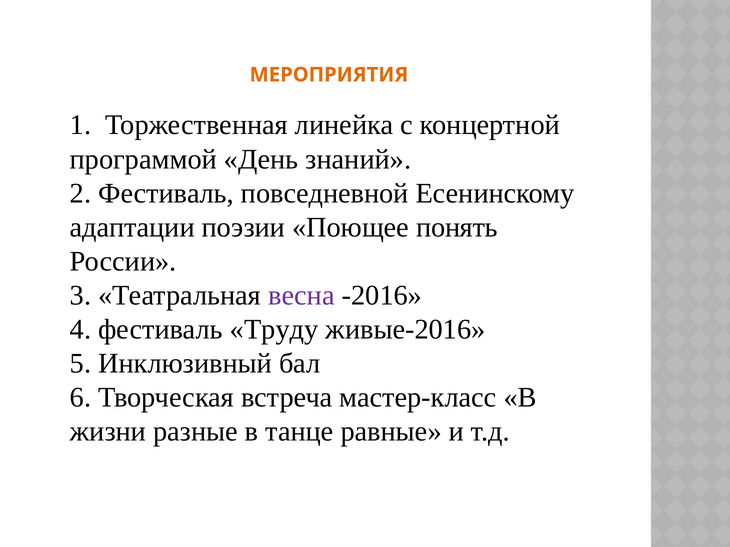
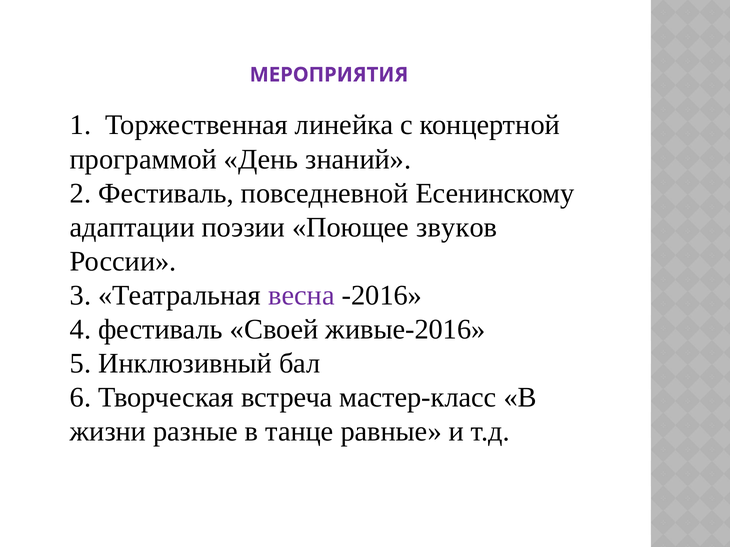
МЕРОПРИЯТИЯ colour: orange -> purple (329, 75)
понять: понять -> звуков (457, 228)
Труду: Труду -> Своей (274, 330)
